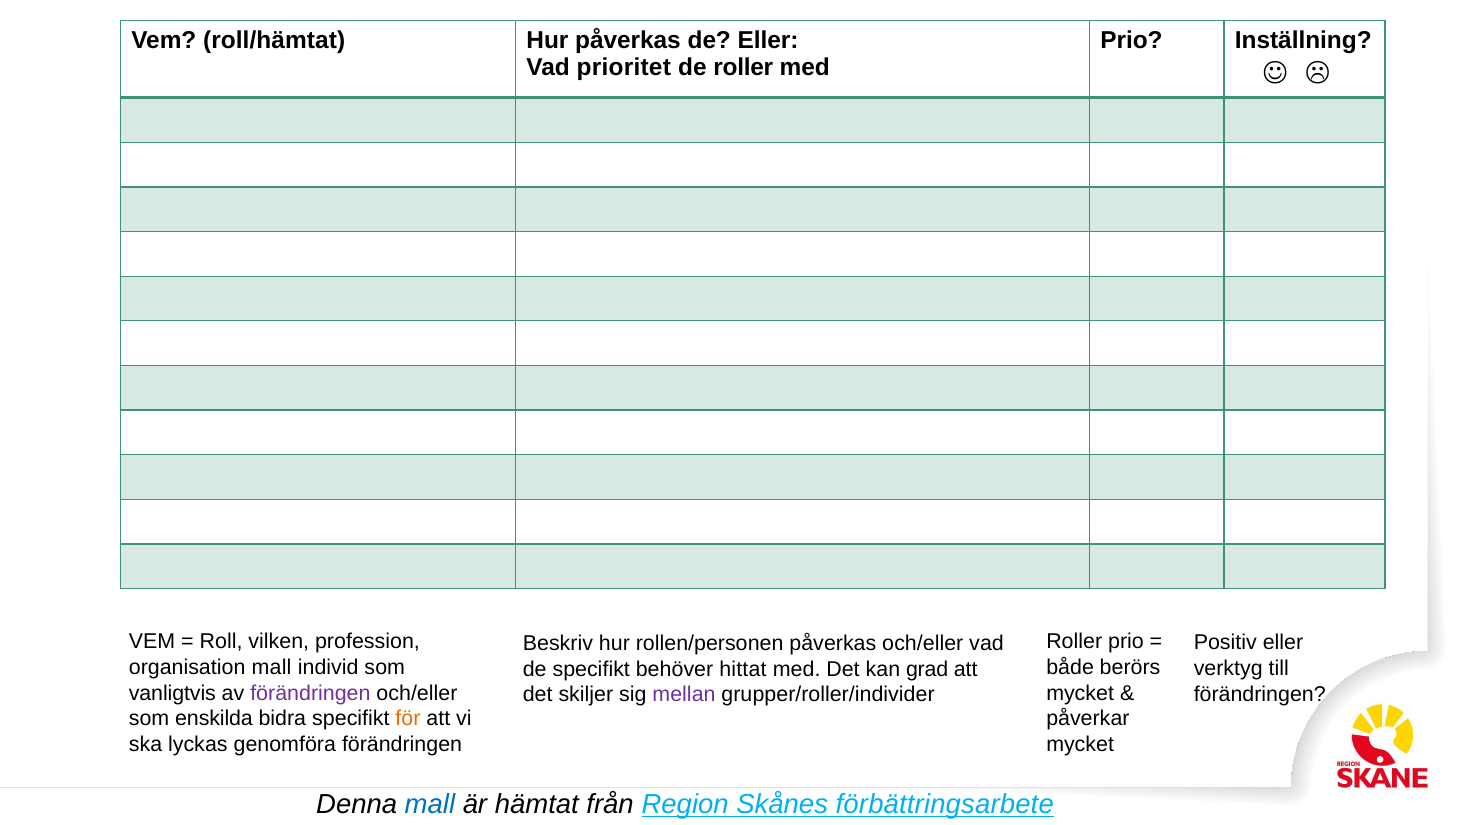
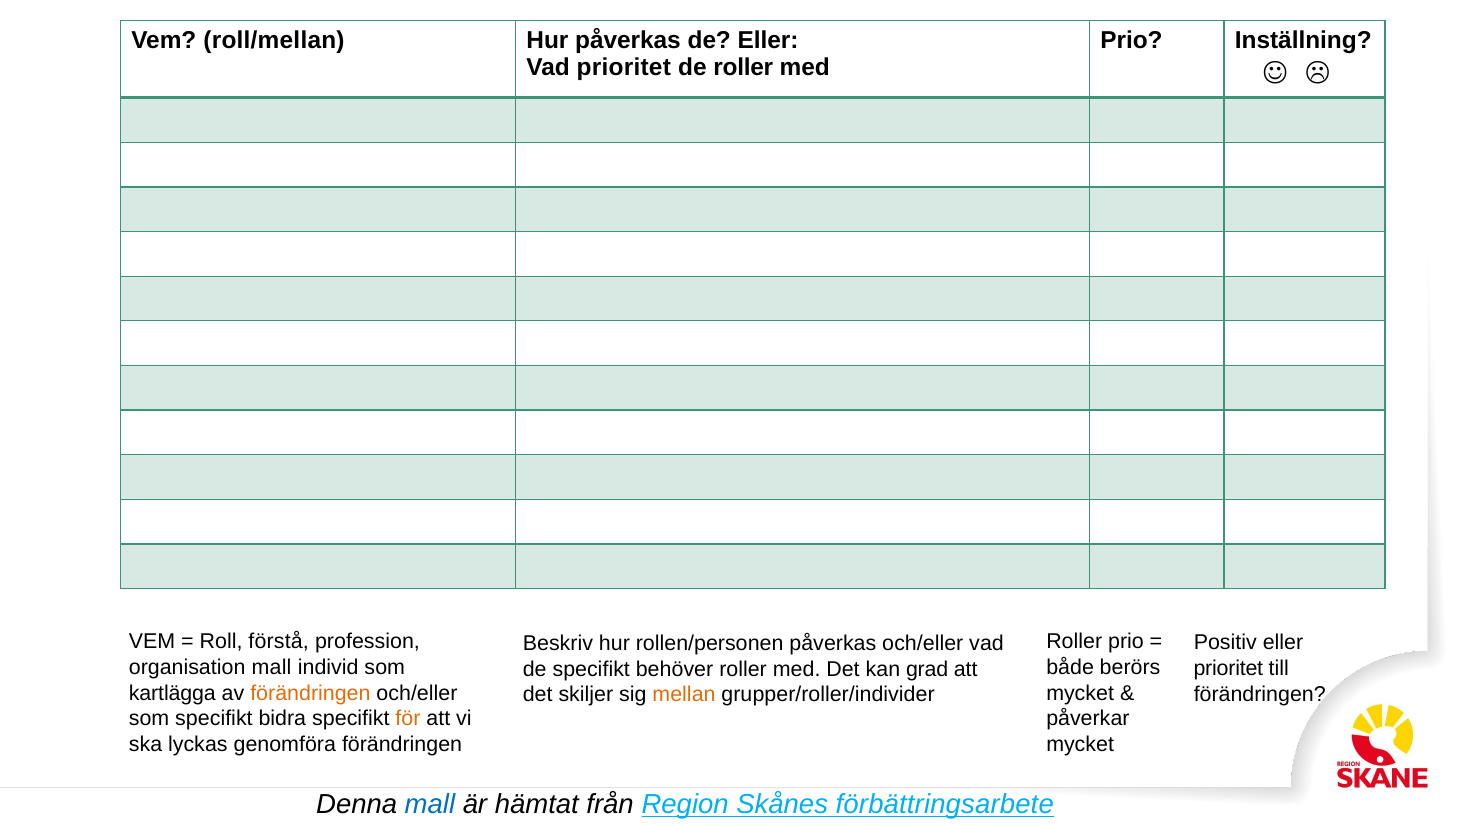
roll/hämtat: roll/hämtat -> roll/mellan (274, 40)
vilken: vilken -> förstå (279, 642)
verktyg: verktyg -> prioritet (1228, 669)
behöver hittat: hittat -> roller (743, 669)
vanligtvis: vanligtvis -> kartlägga (172, 693)
förändringen colour: purple -> orange (310, 693)
mellan colour: purple -> orange (684, 695)
som enskilda: enskilda -> specifikt (214, 719)
